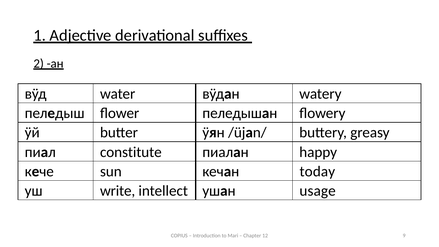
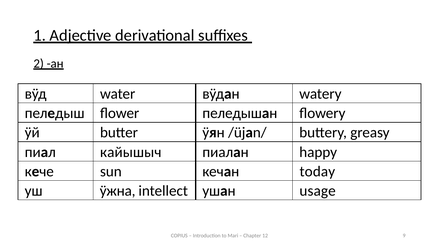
constitute: constitute -> кайышыч (131, 152)
write: write -> ӱжна (118, 191)
